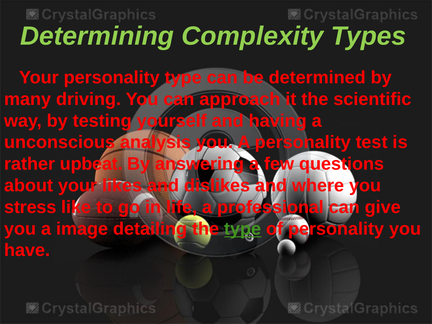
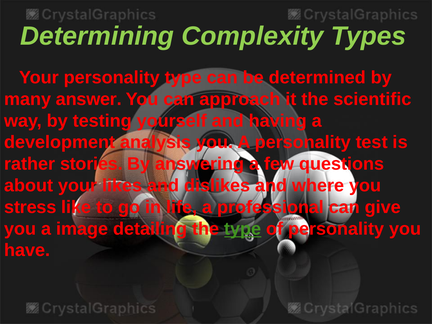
driving: driving -> answer (89, 99)
unconscious: unconscious -> development (60, 142)
upbeat: upbeat -> stories (91, 164)
